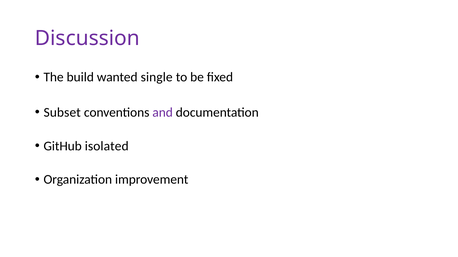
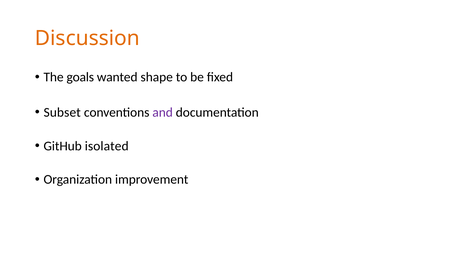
Discussion colour: purple -> orange (87, 38)
build: build -> goals (80, 77)
single: single -> shape (157, 77)
